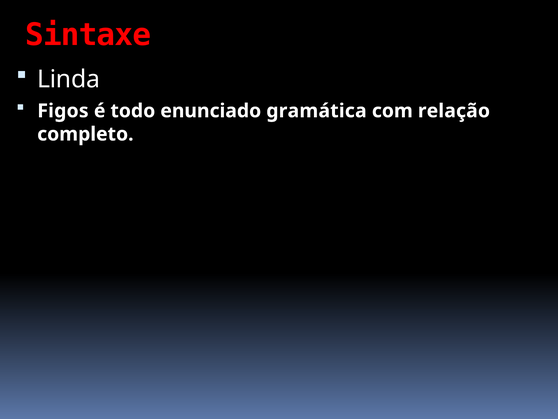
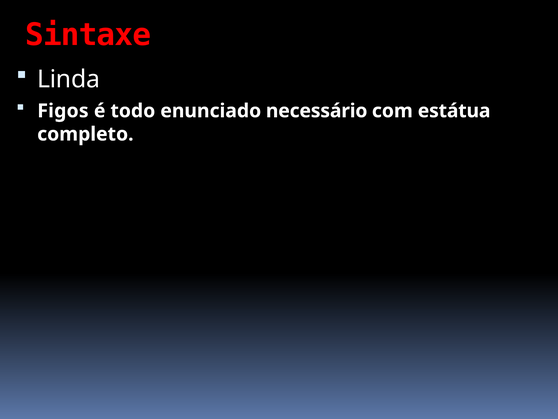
gramática: gramática -> necessário (317, 111)
relação: relação -> estátua (454, 111)
